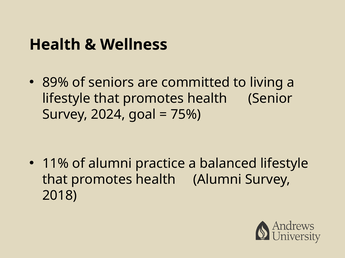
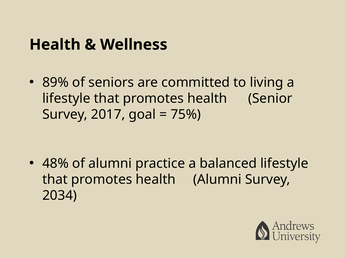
2024: 2024 -> 2017 (108, 115)
11%: 11% -> 48% (56, 164)
2018: 2018 -> 2034 (60, 196)
